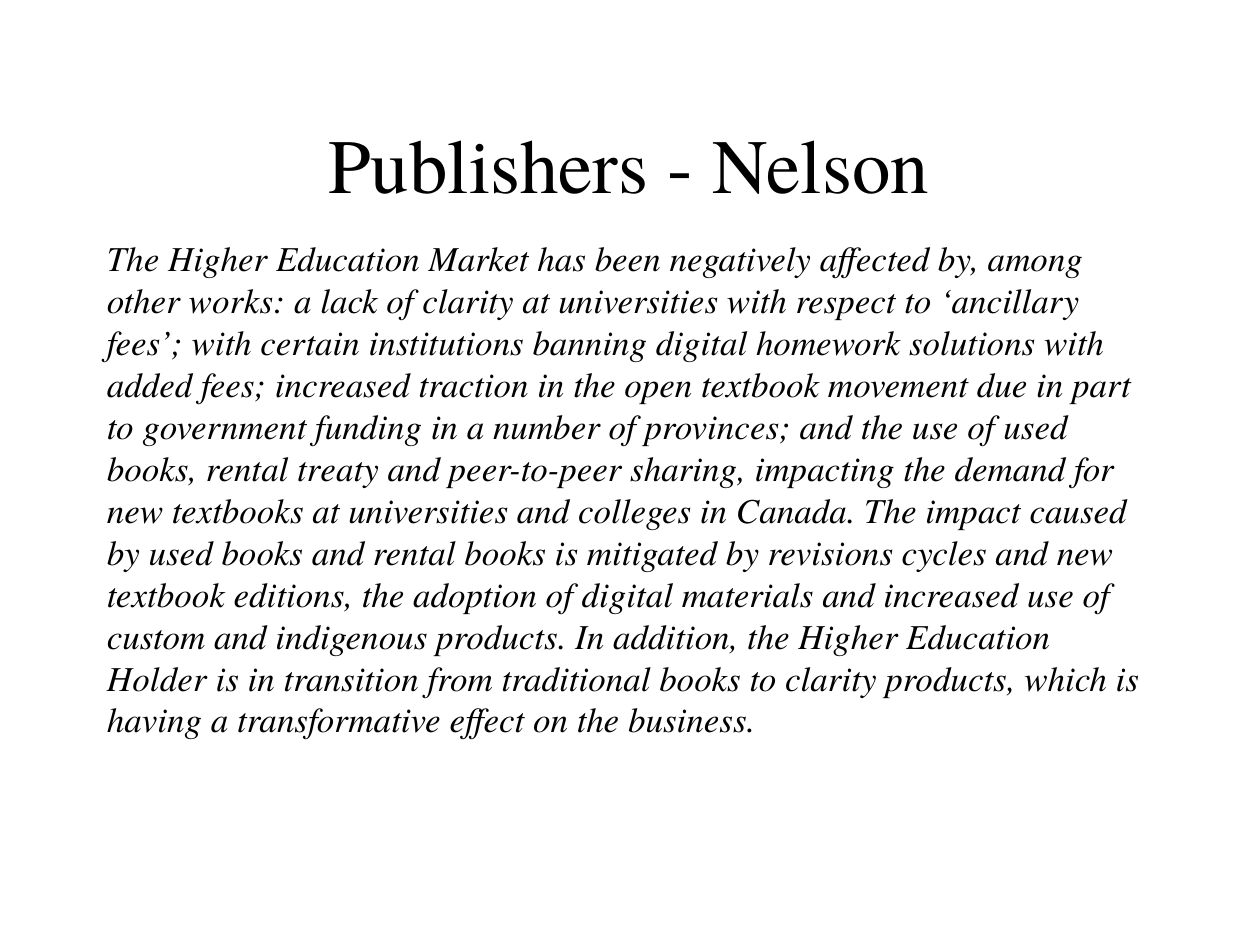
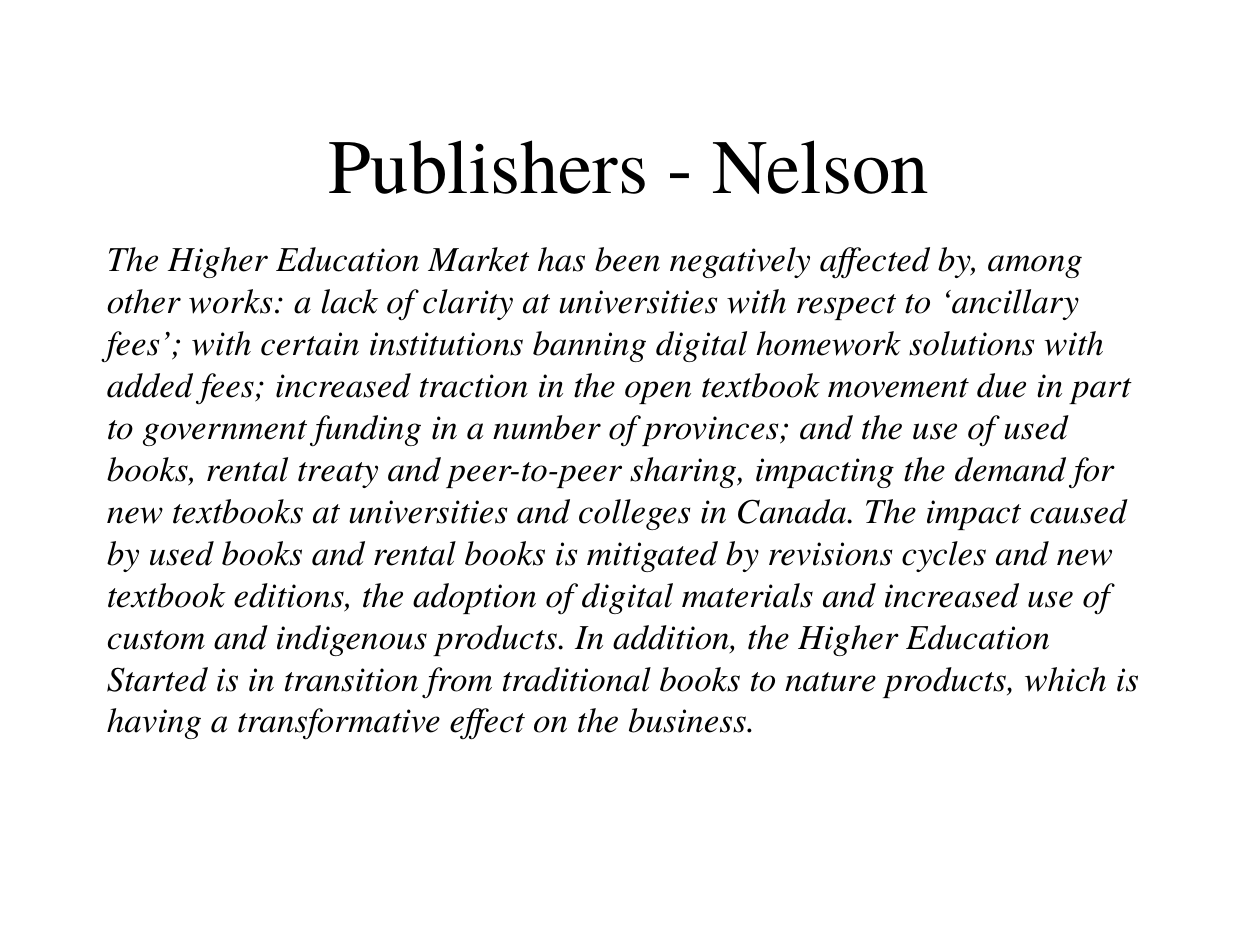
Holder: Holder -> Started (157, 680)
to clarity: clarity -> nature (831, 680)
